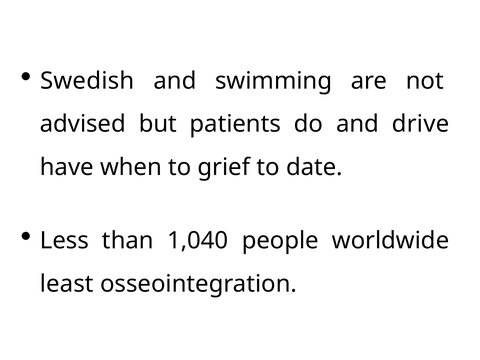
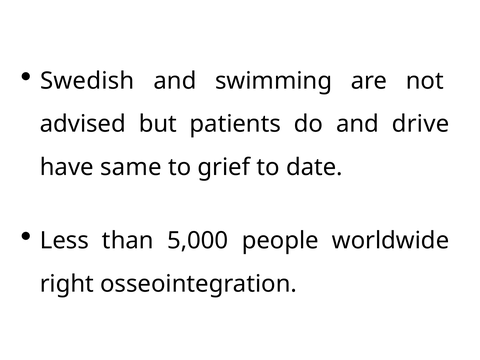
when: when -> same (131, 167)
1,040: 1,040 -> 5,000 (198, 241)
least: least -> right (67, 284)
